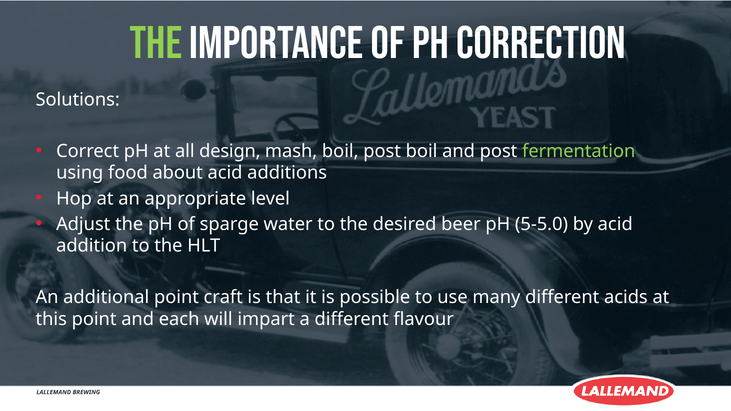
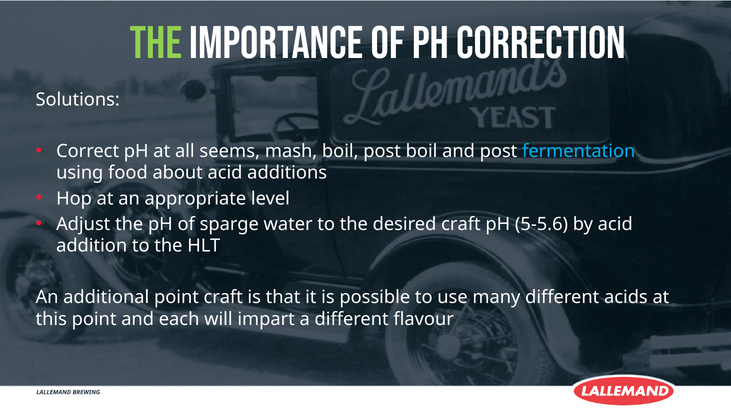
design: design -> seems (230, 151)
fermentation colour: light green -> light blue (579, 151)
desired beer: beer -> craft (461, 224)
5-5.0: 5-5.0 -> 5-5.6 (542, 224)
